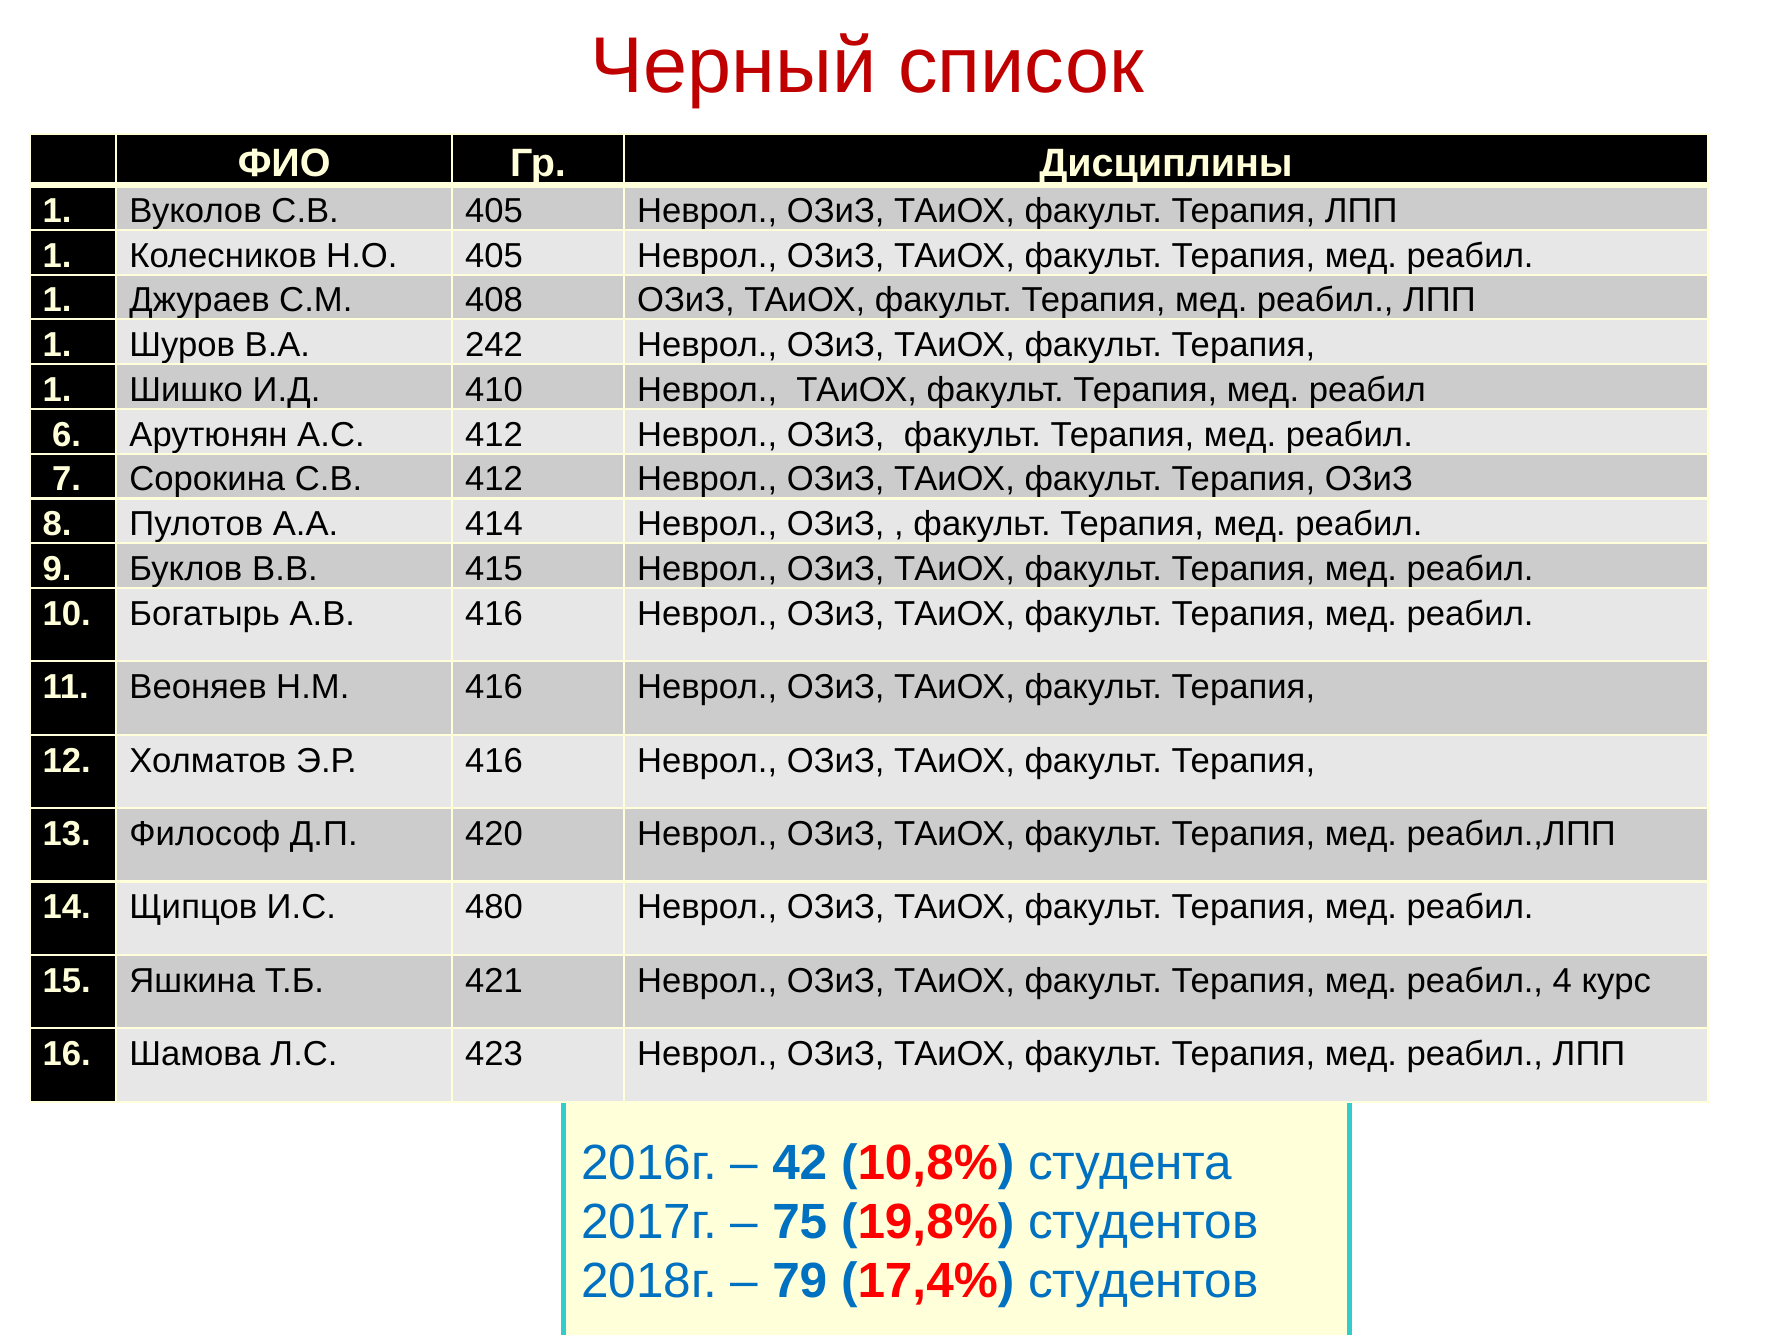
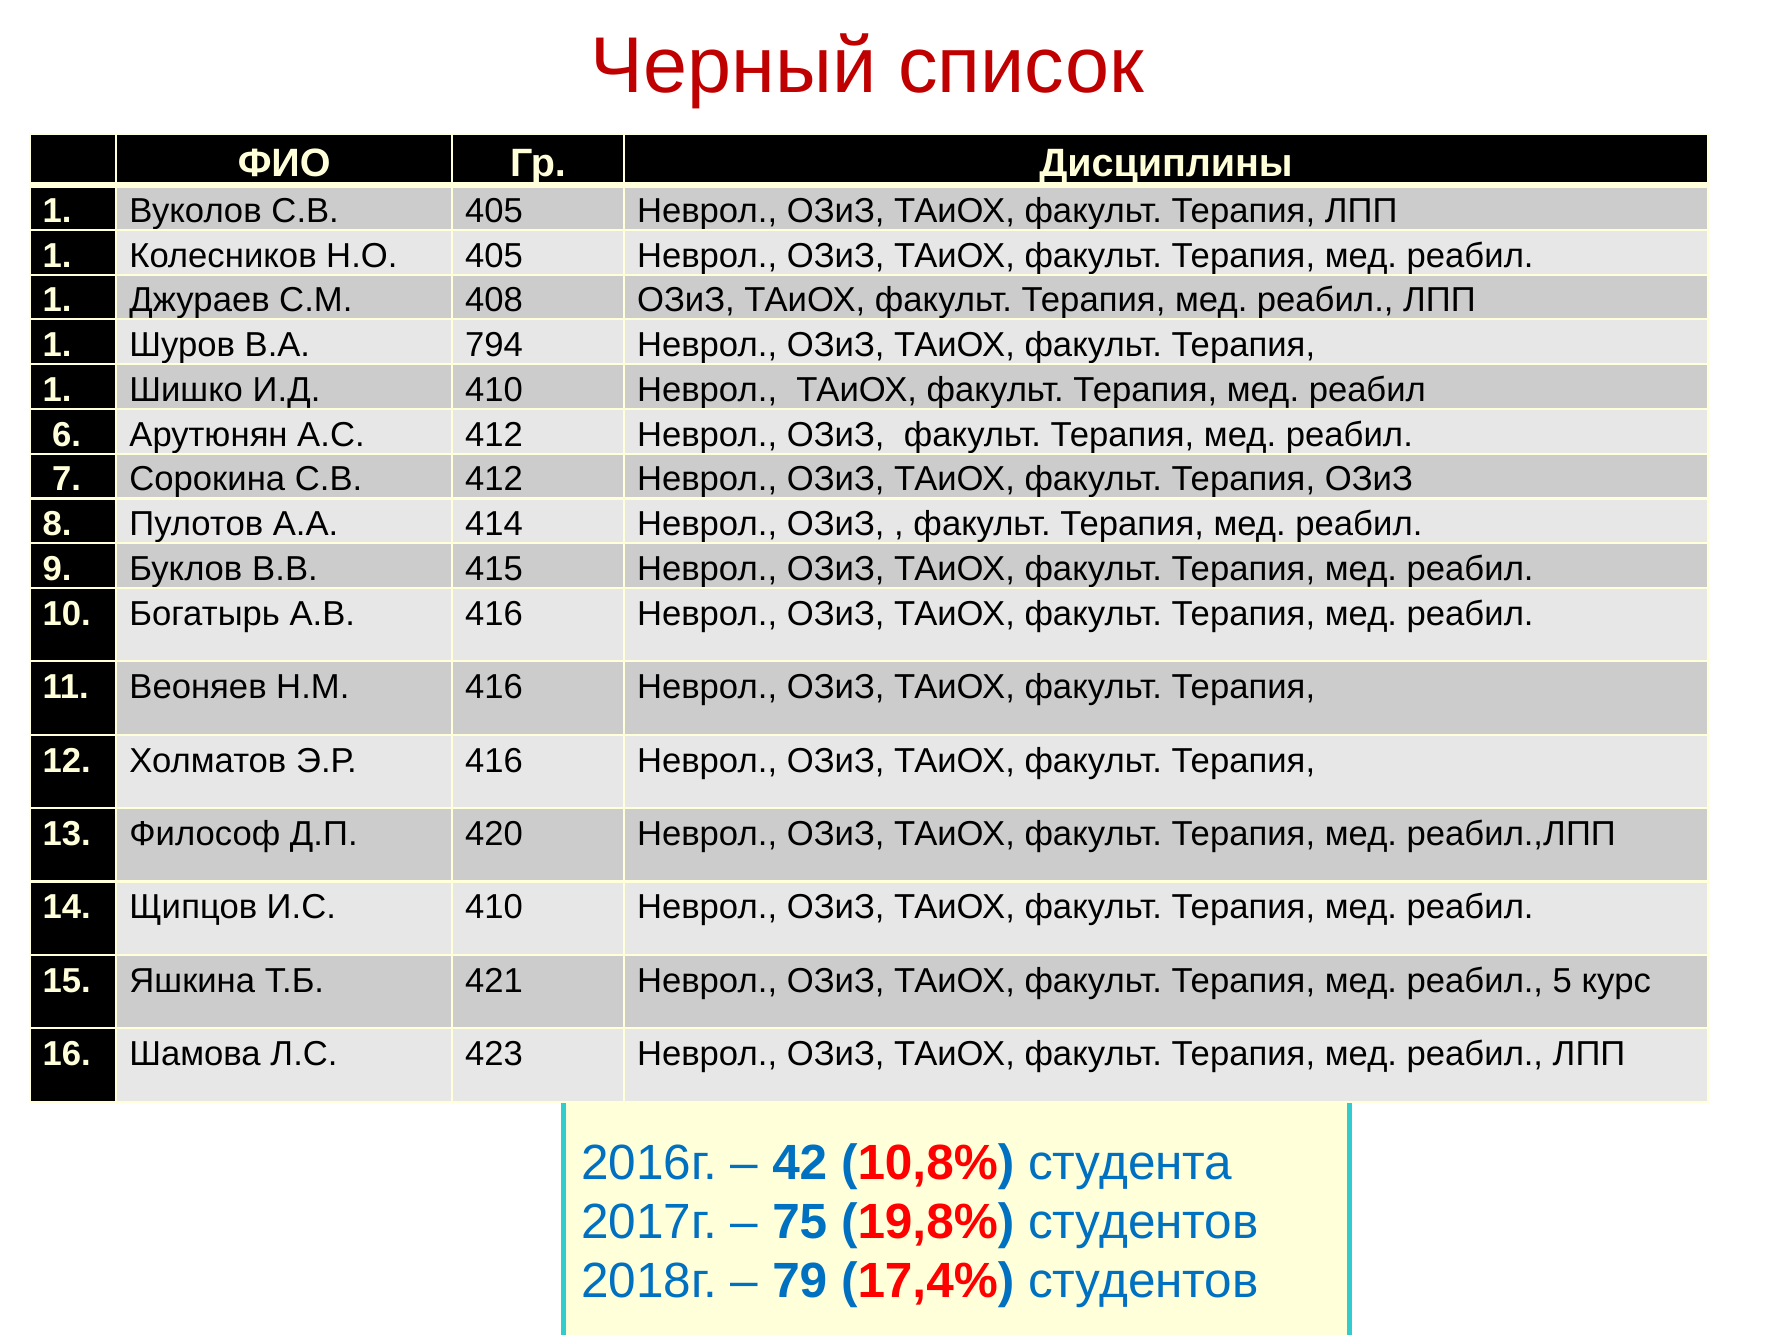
242: 242 -> 794 (494, 345)
И.С 480: 480 -> 410 (494, 907)
4: 4 -> 5 (1562, 981)
